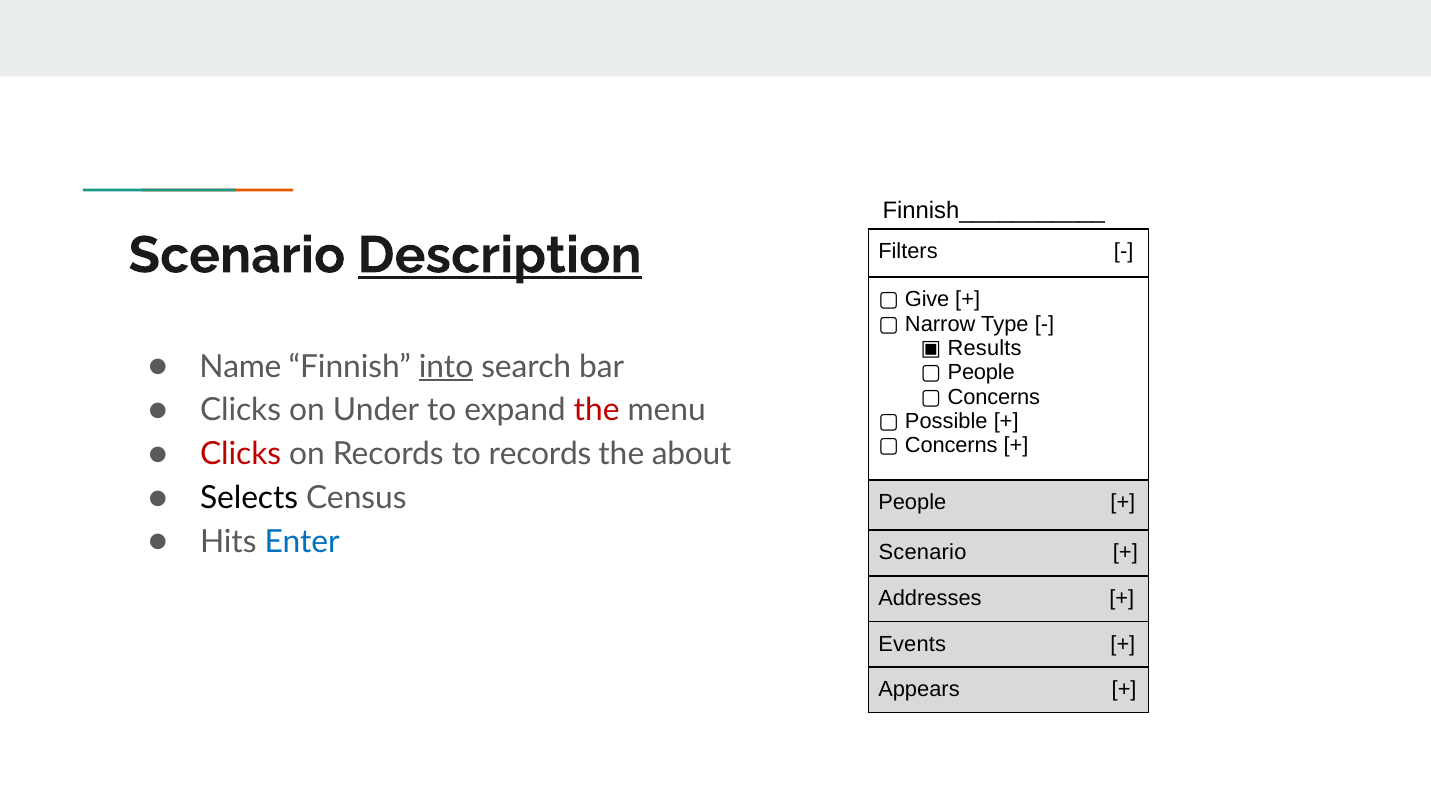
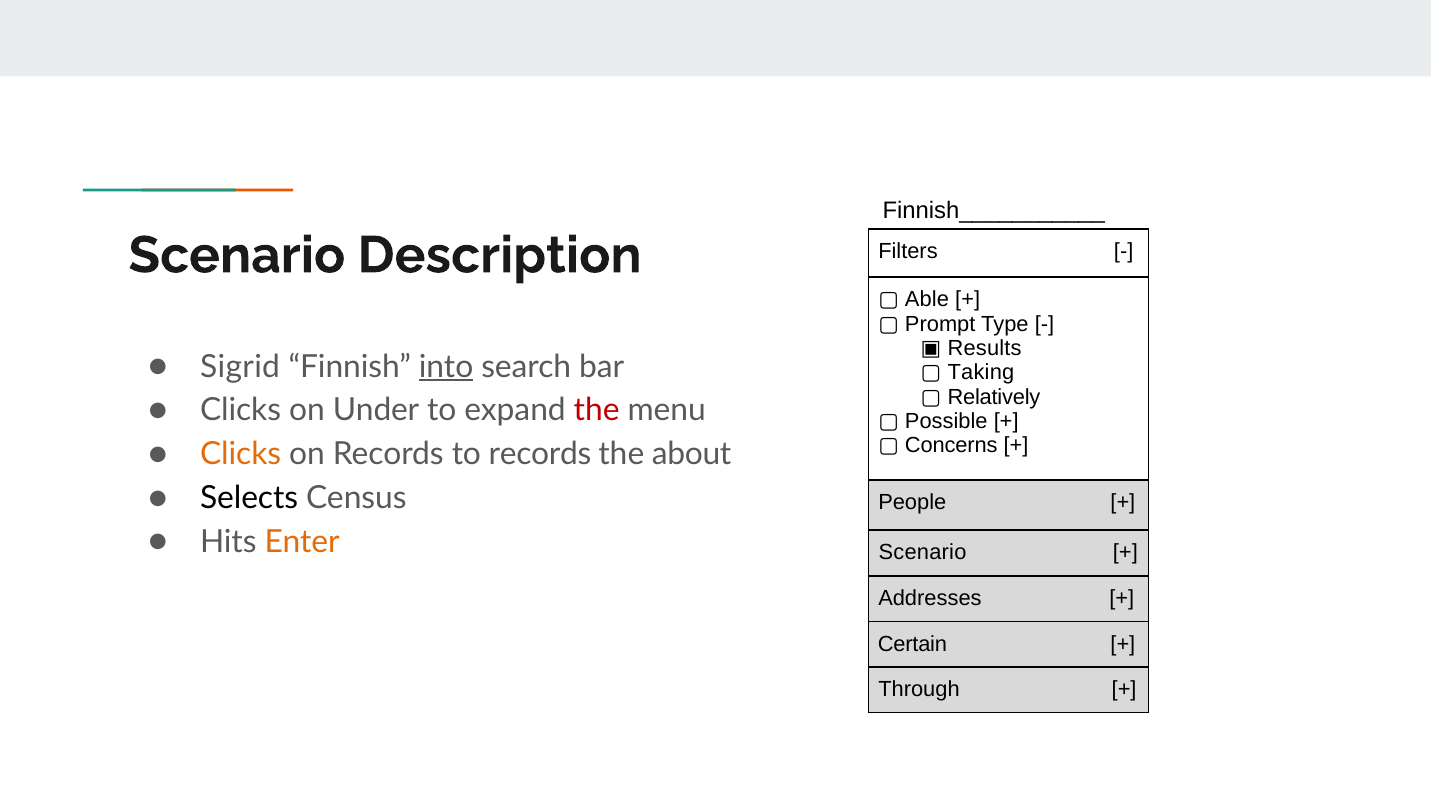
Description underline: present -> none (500, 255)
Give: Give -> Able (927, 300)
Narrow: Narrow -> Prompt (940, 324)
Name: Name -> Sigrid (240, 367)
People: People -> Taking (981, 373)
Concerns: Concerns -> Relatively (994, 397)
Clicks colour: red -> orange (241, 454)
Enter colour: blue -> orange (302, 542)
Events: Events -> Certain (912, 644)
Appears: Appears -> Through (919, 689)
